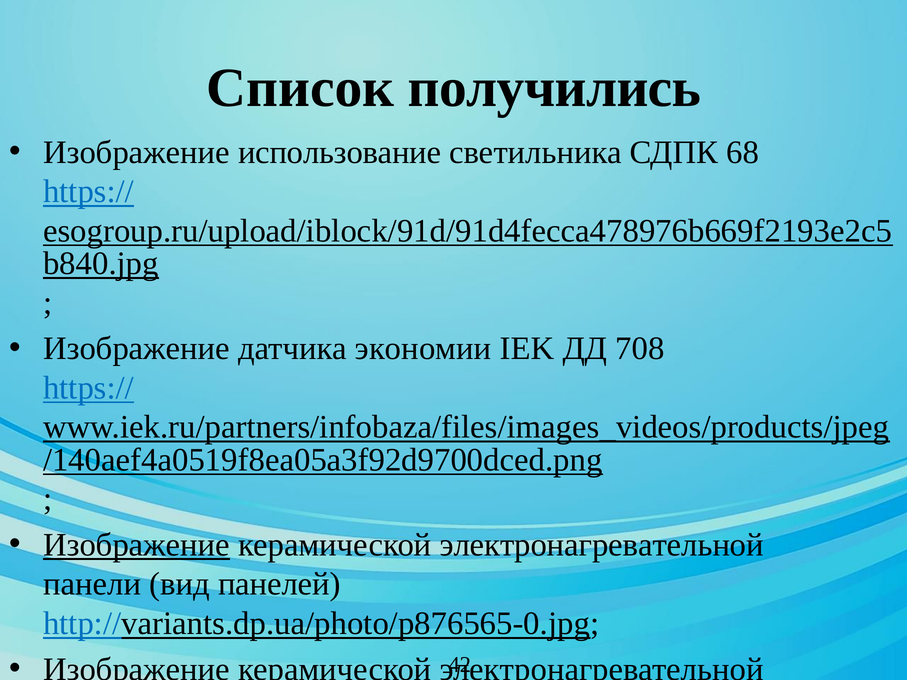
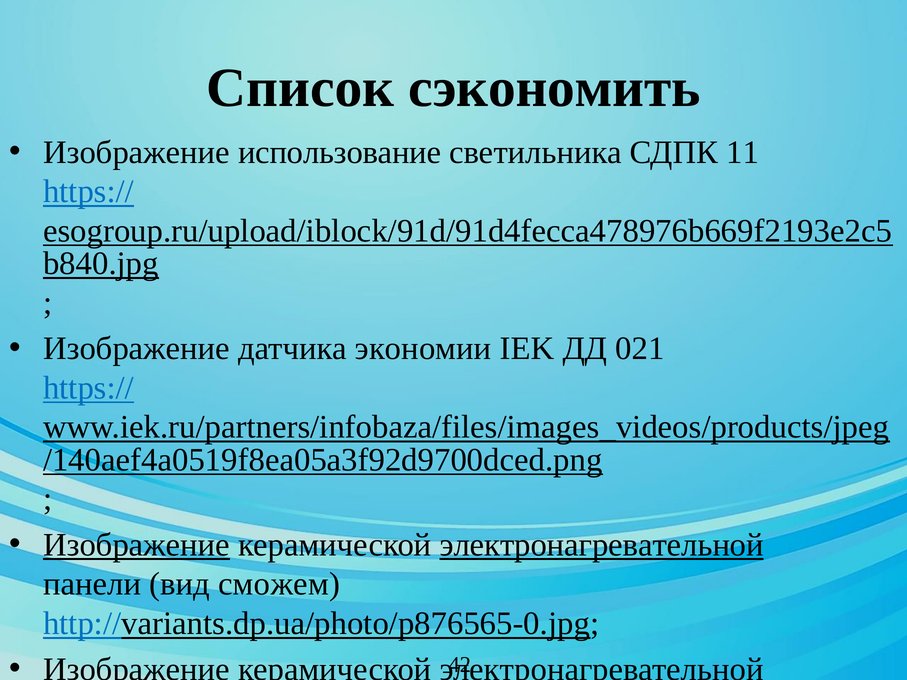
получились: получились -> сэкономить (554, 88)
68: 68 -> 11 (743, 152)
708: 708 -> 021 (640, 349)
электронагревательной underline: none -> present (602, 545)
панелей: панелей -> сможем (279, 584)
